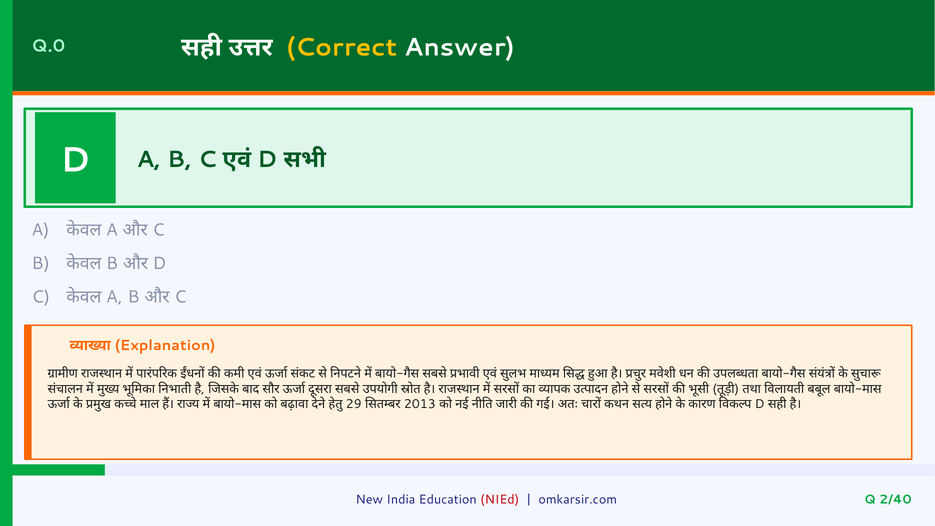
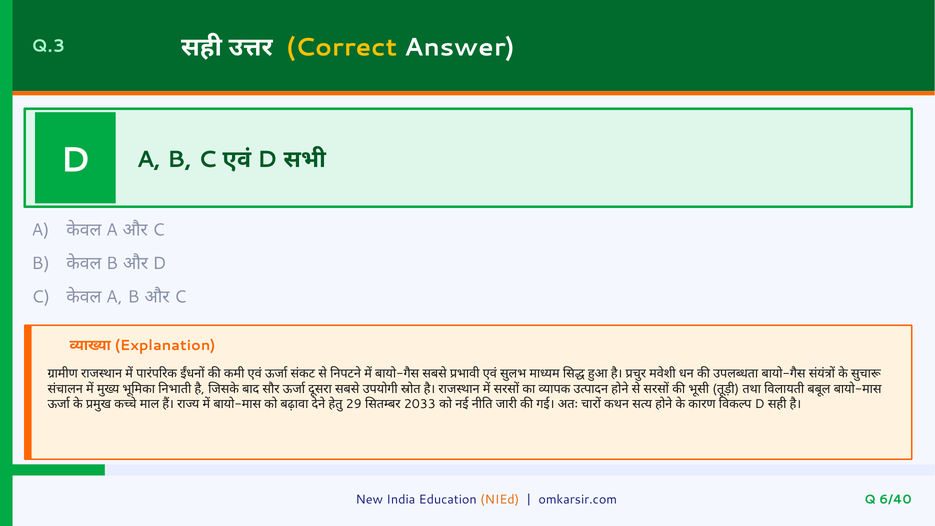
Q.0: Q.0 -> Q.3 (48, 46)
2013: 2013 -> 2033 (420, 404)
NIEd colour: red -> orange (500, 499)
2/40: 2/40 -> 6/40 (895, 499)
